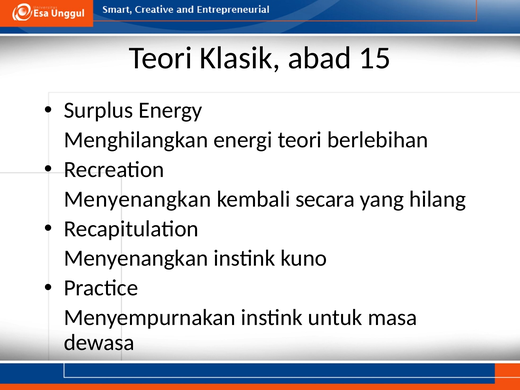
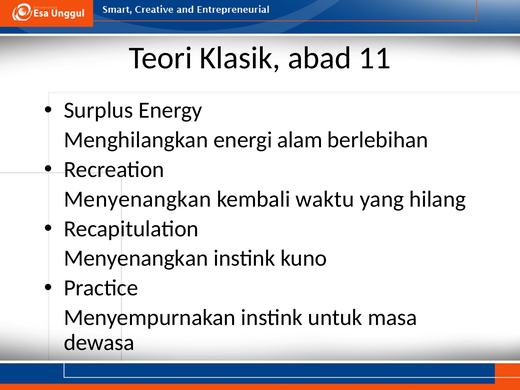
15: 15 -> 11 (375, 58)
energi teori: teori -> alam (300, 140)
secara: secara -> waktu (325, 199)
